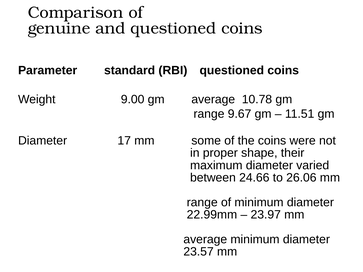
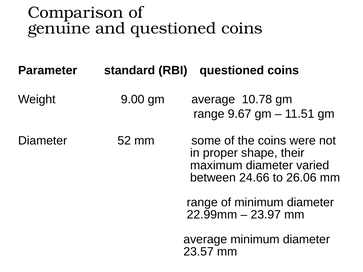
17: 17 -> 52 (124, 141)
